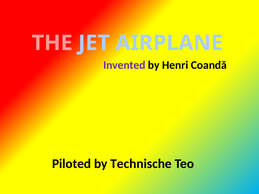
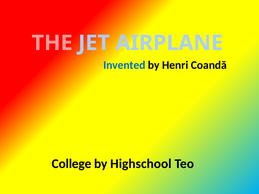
Invented colour: purple -> blue (124, 65)
Piloted: Piloted -> College (72, 164)
Technische: Technische -> Highschool (141, 164)
